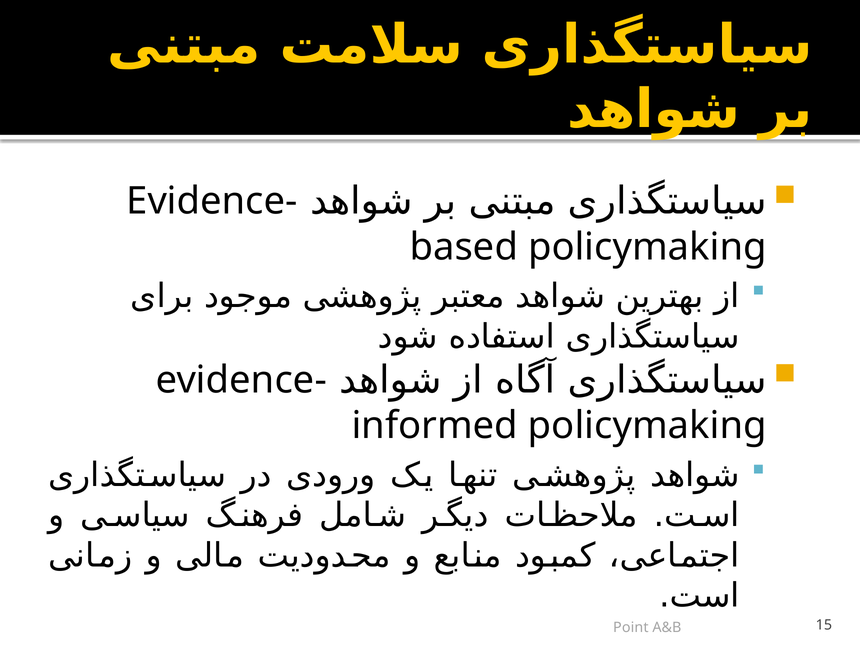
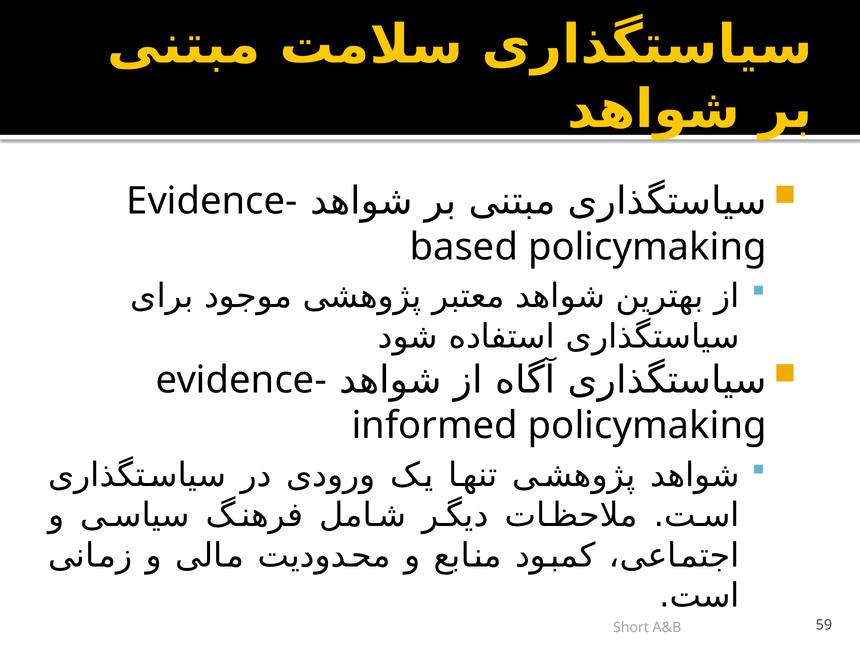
Point: Point -> Short (631, 627)
15: 15 -> 59 (824, 625)
